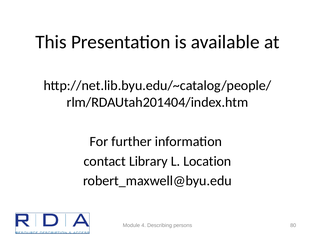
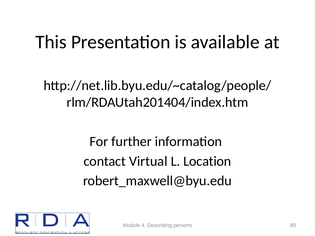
Library: Library -> Virtual (148, 161)
